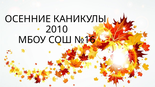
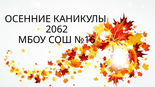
2010: 2010 -> 2062 (57, 29)
